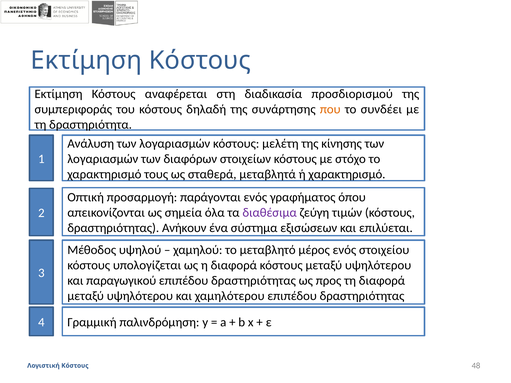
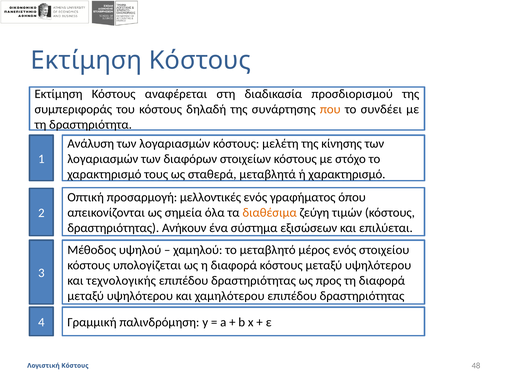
παράγονται: παράγονται -> μελλοντικές (210, 197)
διαθέσιμα colour: purple -> orange (270, 213)
παραγωγικού: παραγωγικού -> τεχνολογικής (121, 281)
